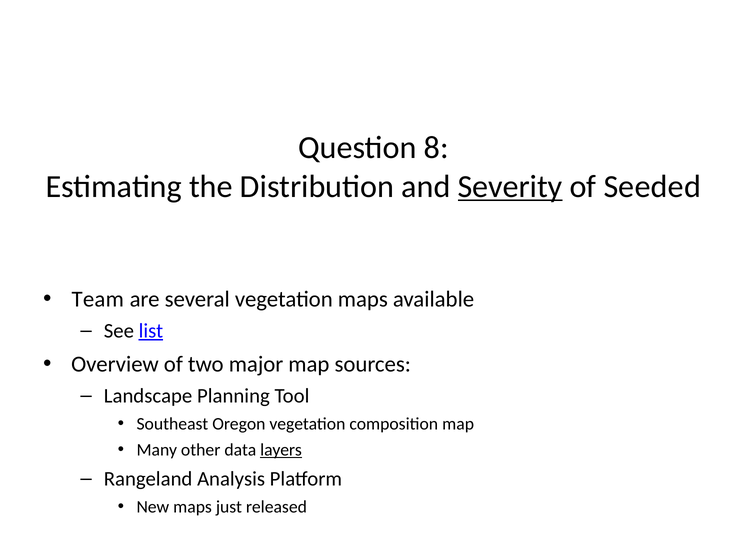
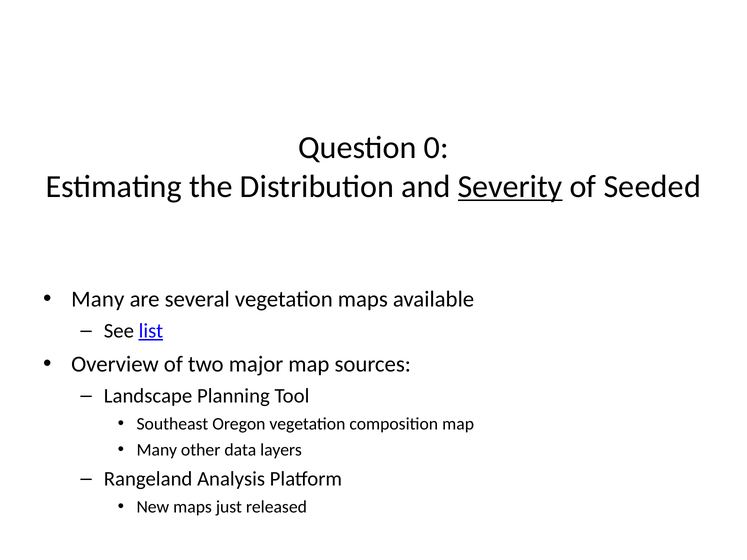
8: 8 -> 0 (436, 148)
Team: Team -> Many (98, 299)
layers underline: present -> none (281, 450)
